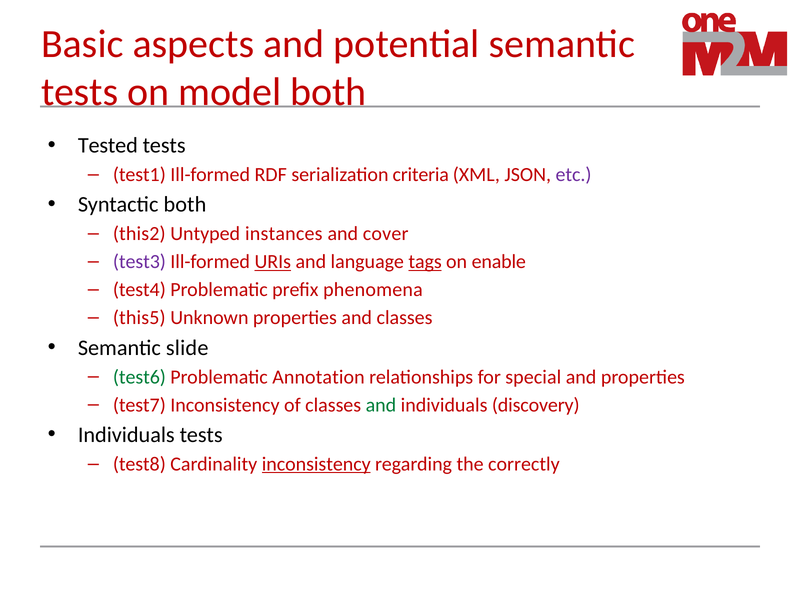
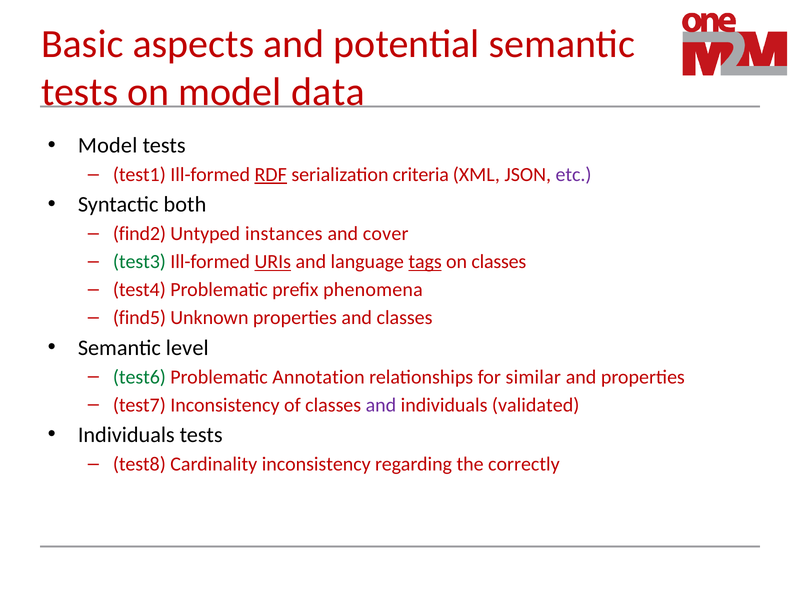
model both: both -> data (328, 92)
Tested: Tested -> Model (108, 146)
RDF underline: none -> present (271, 175)
this2: this2 -> find2 (139, 234)
test3 colour: purple -> green (139, 262)
on enable: enable -> classes (499, 262)
this5: this5 -> find5 (139, 318)
slide: slide -> level (187, 348)
special: special -> similar (533, 377)
and colour: green -> purple (381, 405)
discovery: discovery -> validated (536, 405)
inconsistency underline: present -> none (316, 464)
